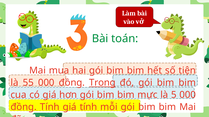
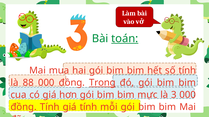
toán underline: none -> present (125, 39)
số tiện: tiện -> tính (187, 71)
55: 55 -> 88 (28, 83)
5: 5 -> 3 (174, 95)
